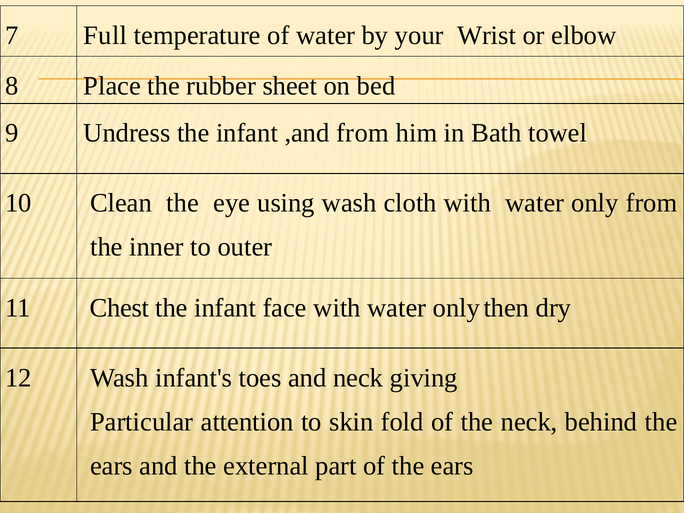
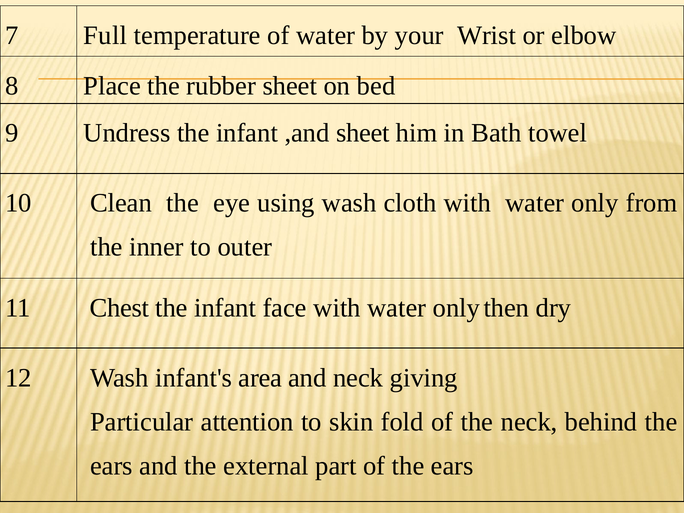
,and from: from -> sheet (363, 133)
toes: toes -> area (260, 378)
